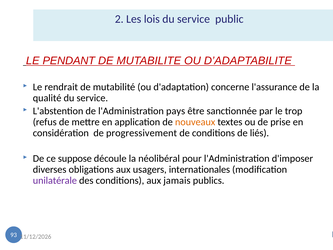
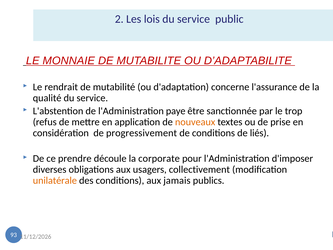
PENDANT: PENDANT -> MONNAIE (69, 61)
pays: pays -> paye (176, 111)
suppose: suppose -> prendre (75, 158)
néolibéral: néolibéral -> corporate (159, 158)
internationales: internationales -> collectivement (199, 169)
unilatérale colour: purple -> orange (55, 180)
